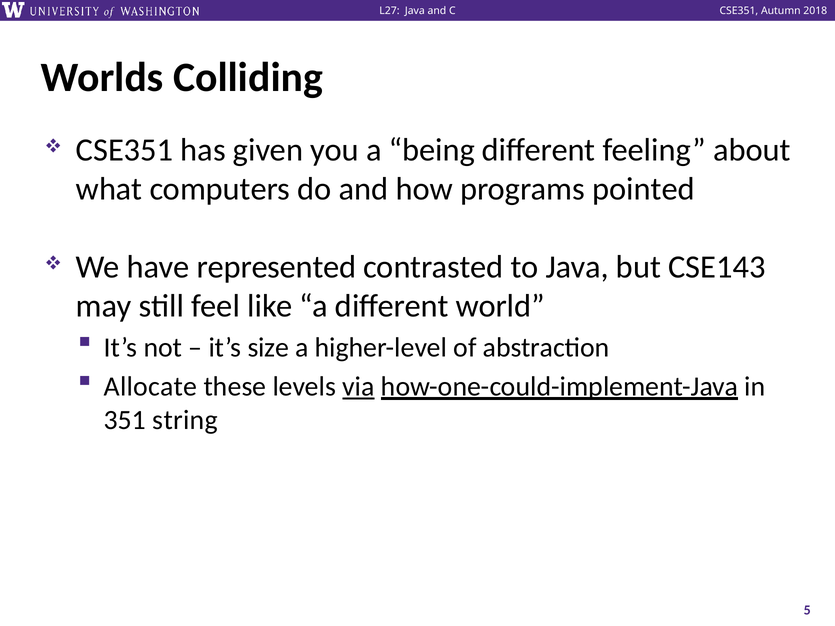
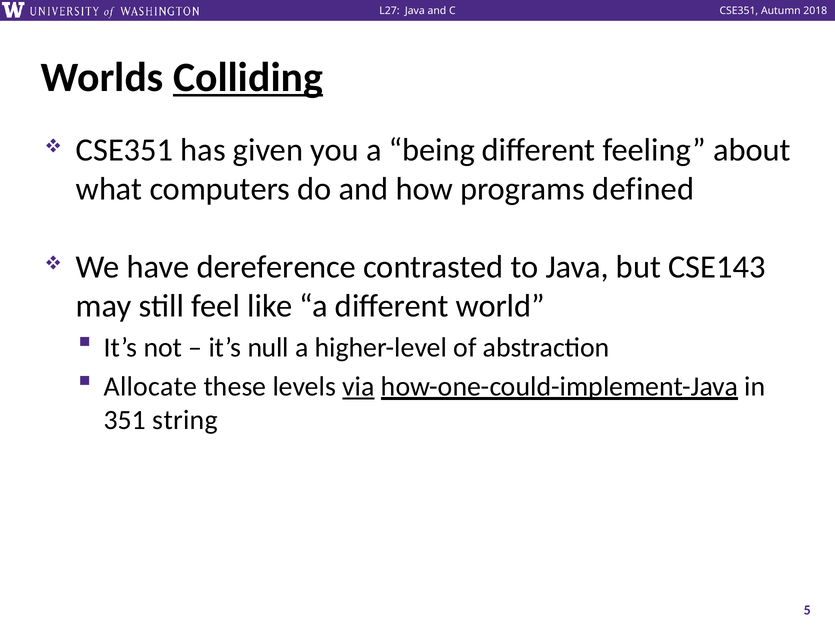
Colliding underline: none -> present (248, 77)
pointed: pointed -> defined (643, 189)
represented: represented -> dereference (276, 267)
size: size -> null (268, 348)
